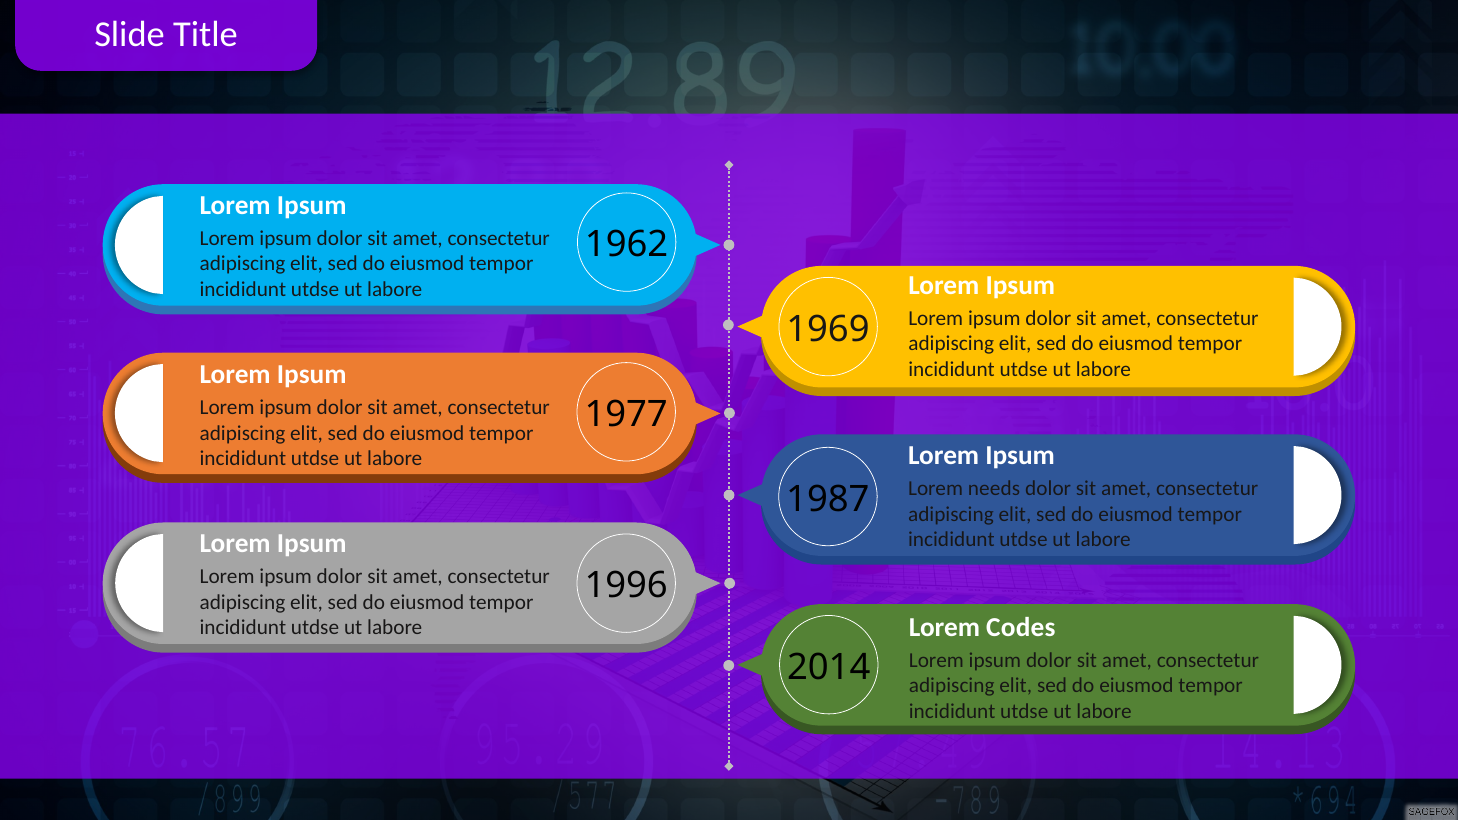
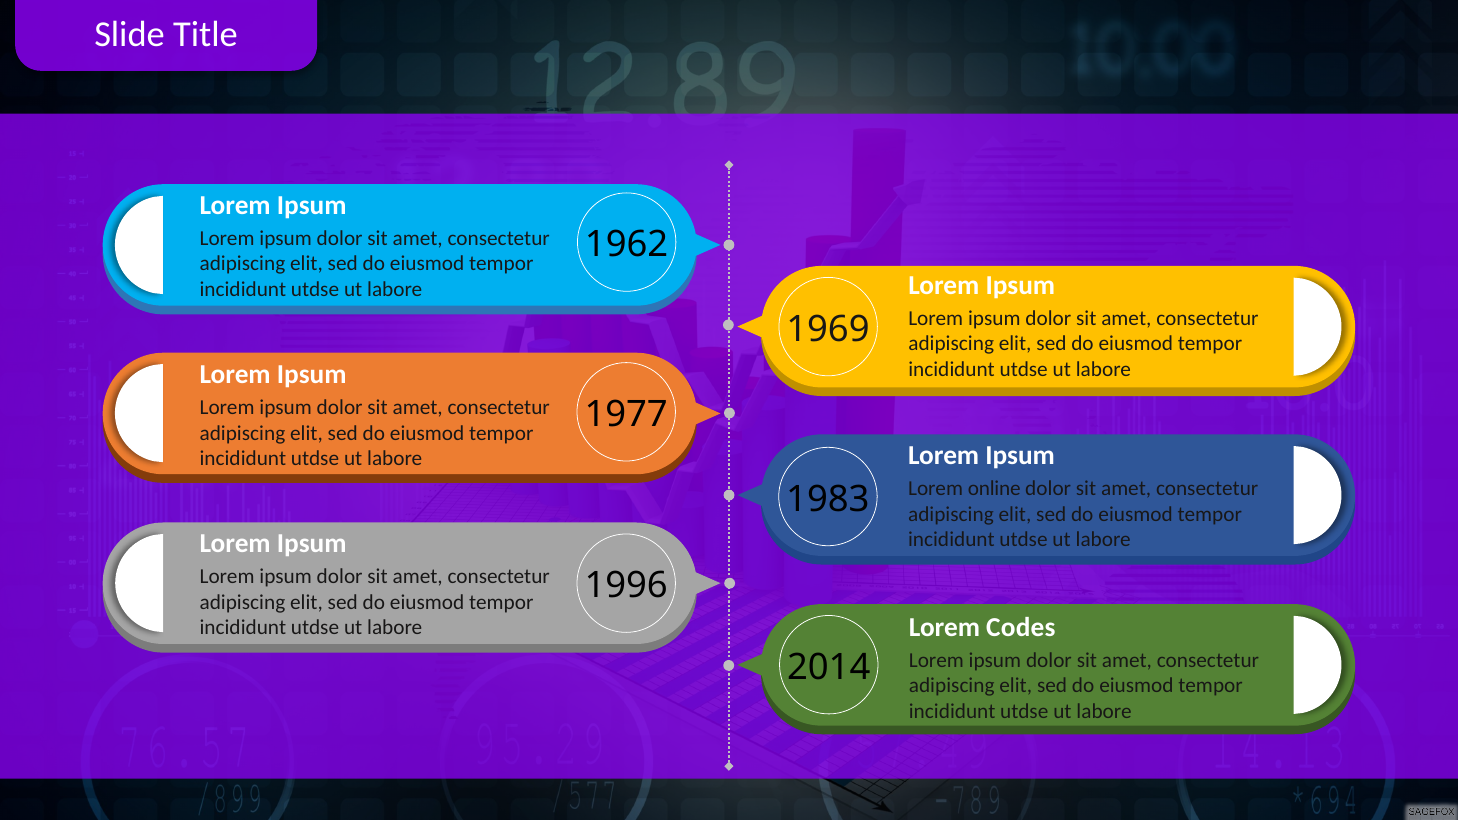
needs: needs -> online (994, 489)
1987: 1987 -> 1983 (828, 499)
